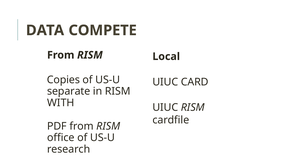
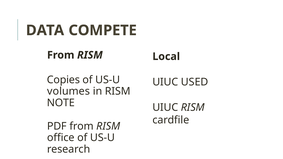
CARD: CARD -> USED (195, 82)
separate: separate -> volumes (69, 91)
WITH: WITH -> NOTE (61, 103)
